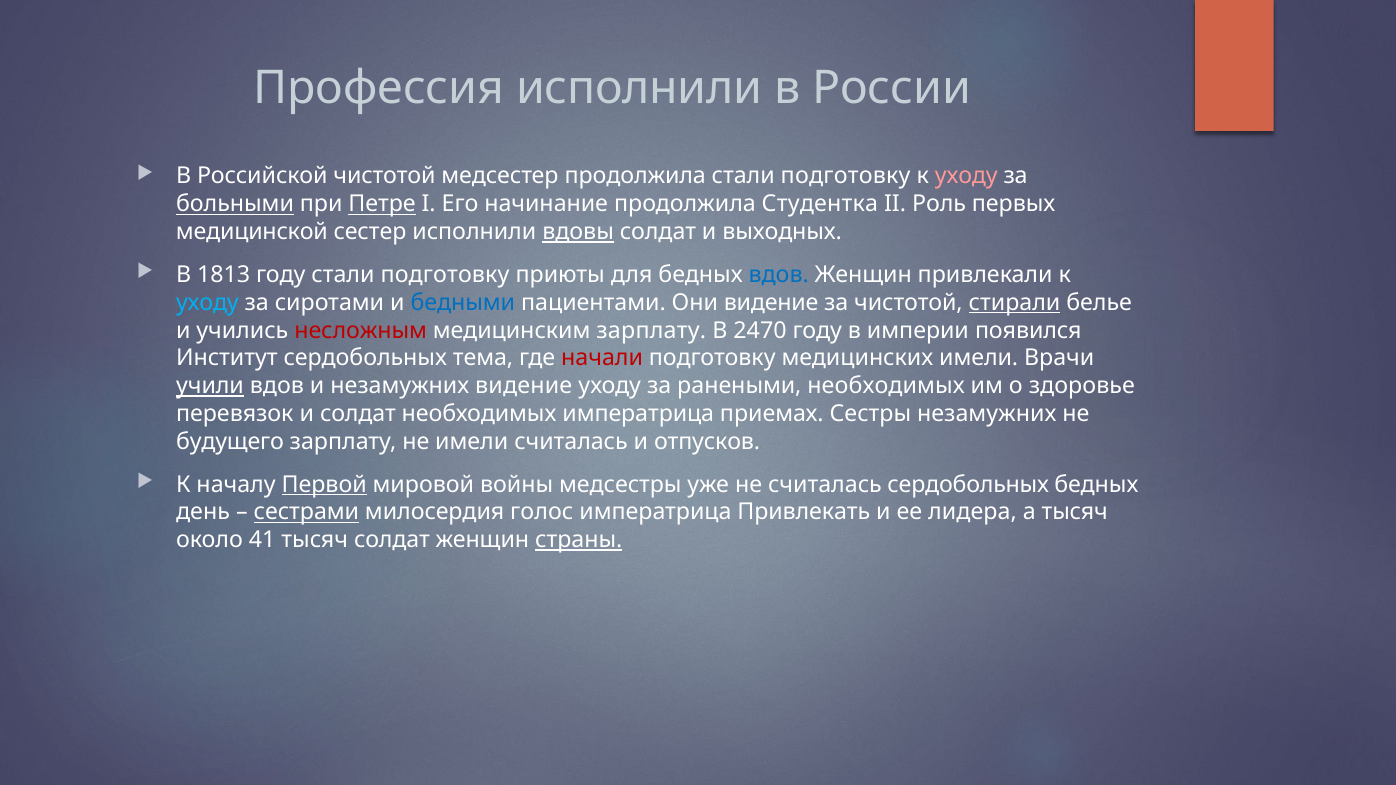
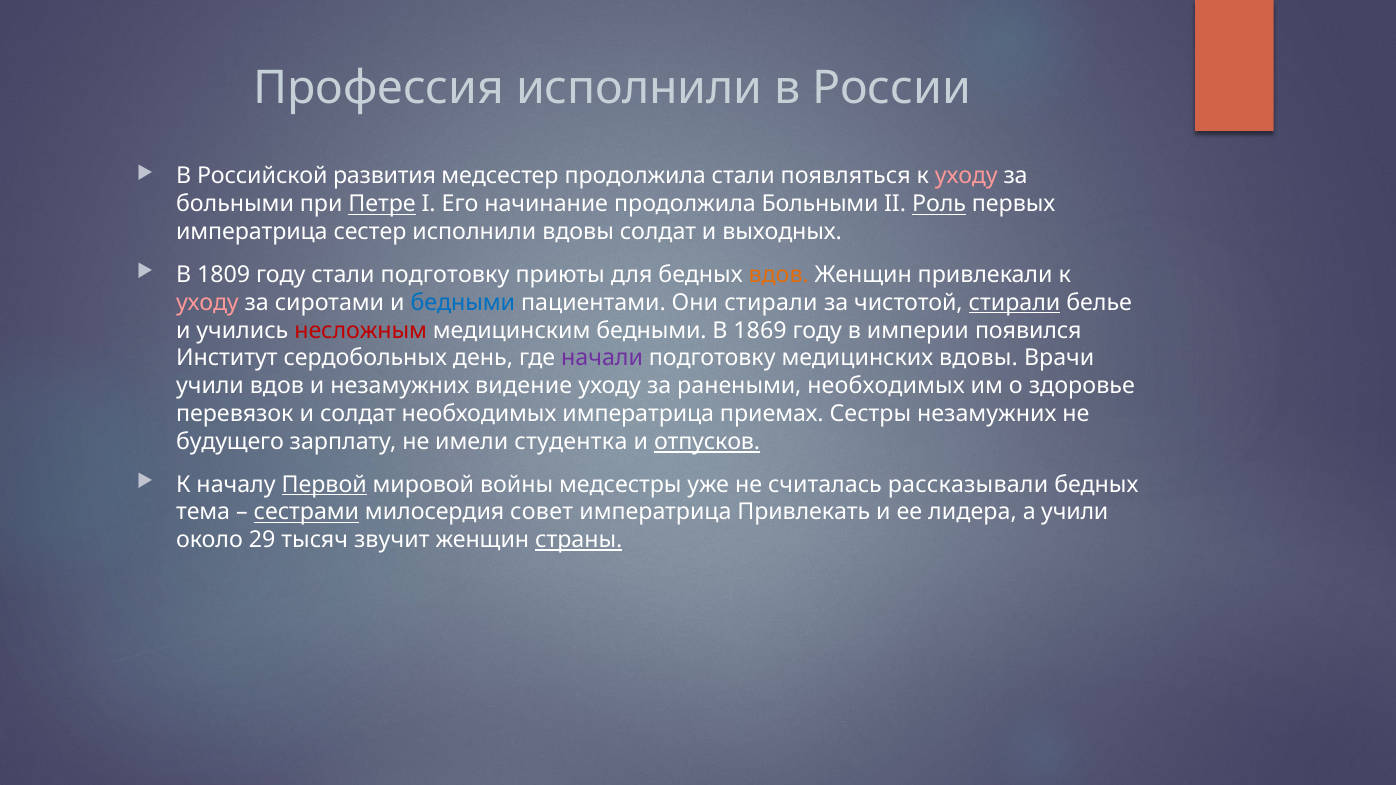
Российской чистотой: чистотой -> развития (385, 176)
подготовку: подготовку -> появляться (846, 176)
больными underline: present -> none (235, 204)
продолжила Студентка: Студентка -> Больными (820, 204)
Роль underline: none -> present (939, 204)
медицинской: медицинской -> императрица (252, 232)
вдовы underline: present -> none (578, 232)
1813: 1813 -> 1809 (224, 275)
вдов colour: blue -> orange (779, 275)
уходу colour: light blue -> pink (207, 303)
Они видение: видение -> стирали (771, 303)
медицинским зарплату: зарплату -> бедными (651, 330)
2470: 2470 -> 1869 (760, 330)
тема: тема -> день (483, 358)
начали colour: red -> purple (602, 358)
медицинских имели: имели -> вдовы (979, 358)
учили underline: present -> none (210, 386)
имели считалась: считалась -> студентка (571, 442)
отпусков underline: none -> present (707, 442)
считалась сердобольных: сердобольных -> рассказывали (968, 485)
день: день -> тема (203, 512)
голос: голос -> совет (542, 512)
а тысяч: тысяч -> учили (1075, 512)
41: 41 -> 29 (262, 540)
тысяч солдат: солдат -> звучит (392, 540)
